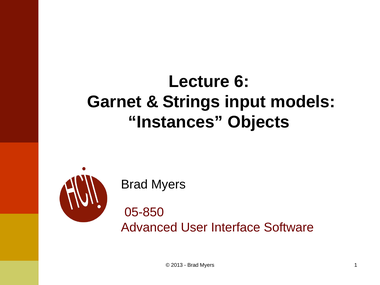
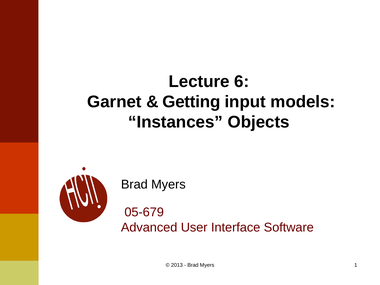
Strings: Strings -> Getting (191, 102)
05-850: 05-850 -> 05-679 (144, 212)
